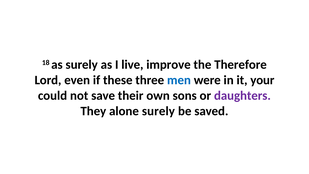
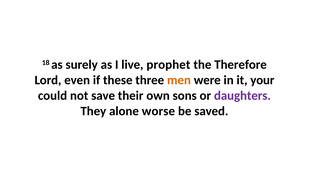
improve: improve -> prophet (168, 65)
men colour: blue -> orange (179, 80)
alone surely: surely -> worse (158, 111)
